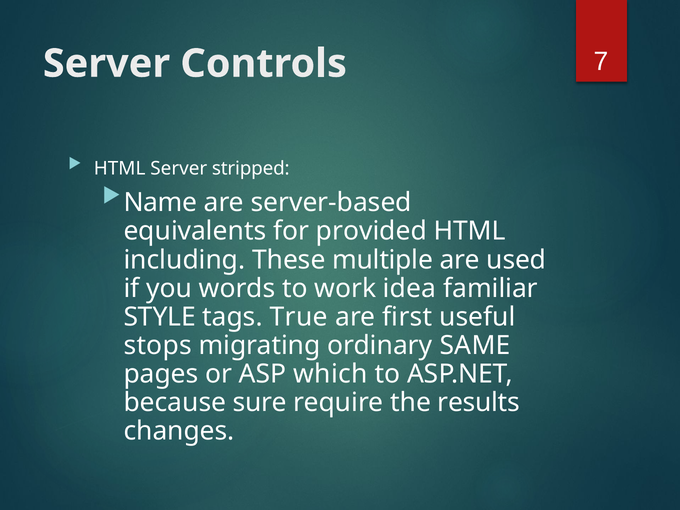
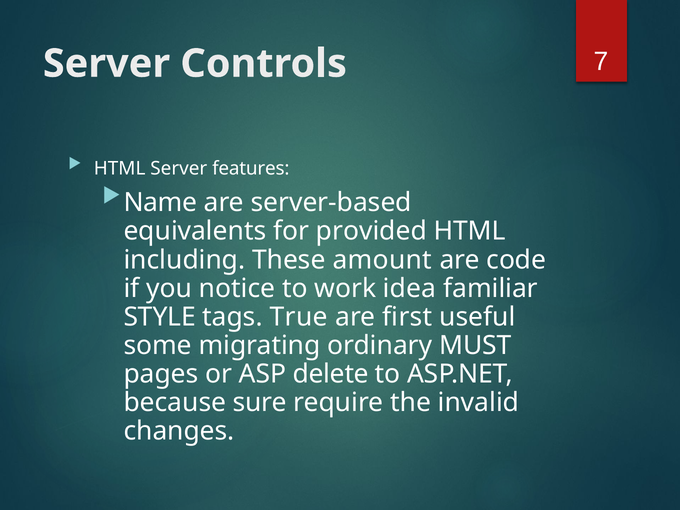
stripped: stripped -> features (251, 169)
multiple: multiple -> amount (382, 260)
used: used -> code (516, 260)
words: words -> notice (237, 288)
stops: stops -> some (158, 346)
SAME: SAME -> MUST (475, 346)
which: which -> delete (331, 374)
results: results -> invalid (478, 403)
